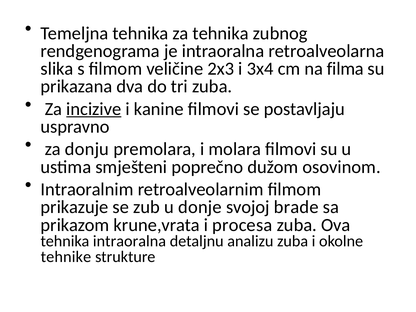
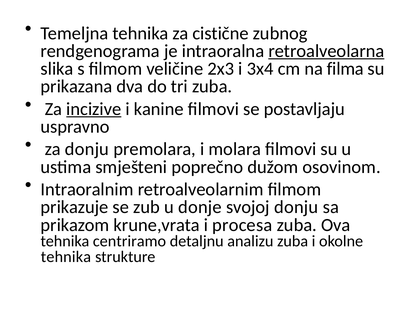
za tehnika: tehnika -> cistične (221, 33)
retroalveolarna underline: none -> present (326, 51)
svojoj brade: brade -> donju (296, 207)
tehnika intraoralna: intraoralna -> centriramo (129, 241)
tehnike: tehnike -> tehnika (66, 257)
